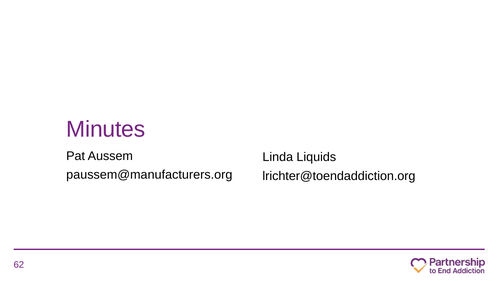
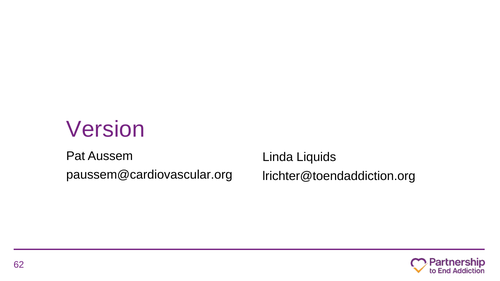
Minutes: Minutes -> Version (106, 130)
paussem@manufacturers.org: paussem@manufacturers.org -> paussem@cardiovascular.org (149, 175)
